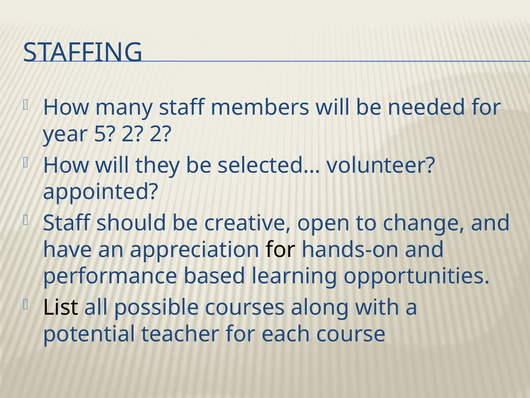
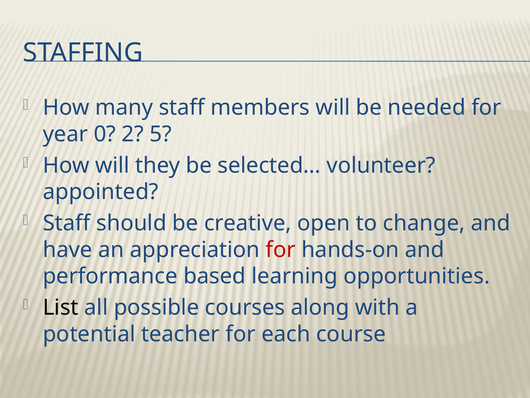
5: 5 -> 0 (105, 134)
2 2: 2 -> 5 (161, 134)
for colour: black -> red (281, 249)
